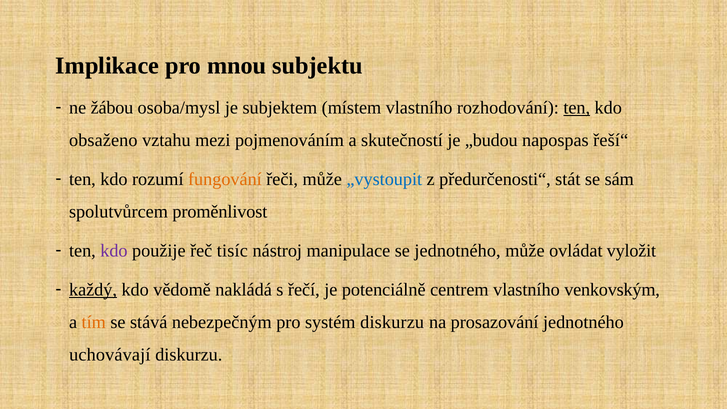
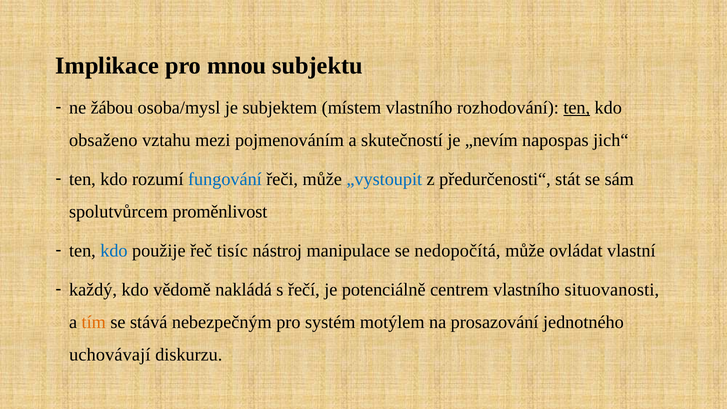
„budou: „budou -> „nevím (491, 140)
řeší“: řeší“ -> jich“ (611, 140)
fungování colour: orange -> blue (225, 179)
kdo colour: purple -> blue (114, 251)
se jednotného: jednotného -> nedopočítá (458, 251)
vyložit: vyložit -> vlastní (631, 251)
každý underline: present -> none (93, 289)
venkovským: venkovským -> situovanosti (612, 289)
systém diskurzu: diskurzu -> motýlem (392, 322)
